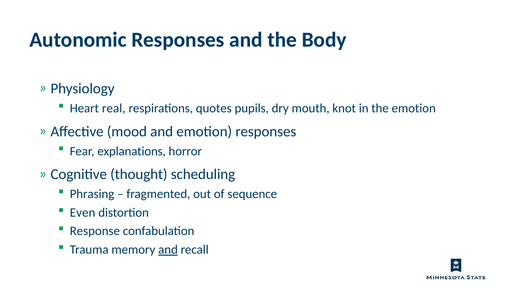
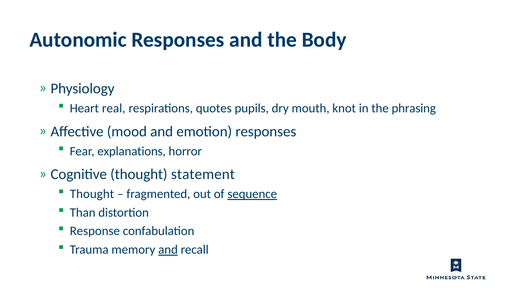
the emotion: emotion -> phrasing (414, 108)
scheduling: scheduling -> statement (203, 174)
Phrasing: Phrasing -> Thought (92, 194)
sequence underline: none -> present (252, 194)
Even: Even -> Than (83, 213)
